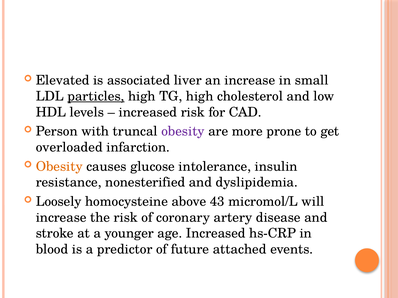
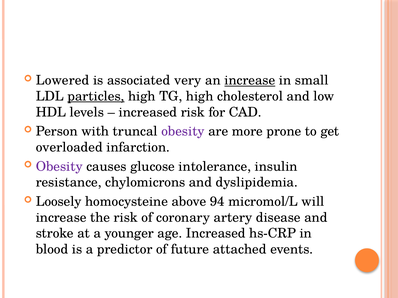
Elevated: Elevated -> Lowered (62, 81)
liver: liver -> very (188, 81)
increase underline: none -> present (250, 81)
Obesity colour: orange -> purple (59, 167)
nonesterified: nonesterified -> chylomicrons (145, 183)
43: 43 -> 94 (217, 202)
